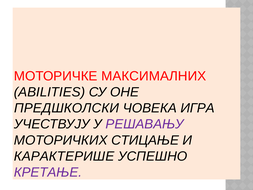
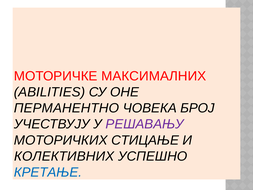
ПРЕДШКОЛСКИ: ПРЕДШКОЛСКИ -> ПЕРМАНЕНТНО (66, 108)
ИГРА: ИГРА -> БРОЈ (198, 108)
КАРАКТЕРИШЕ: КАРАКТЕРИШЕ -> КОЛЕКТИВНИХ (64, 156)
КРЕТАЊЕ colour: purple -> blue (48, 172)
